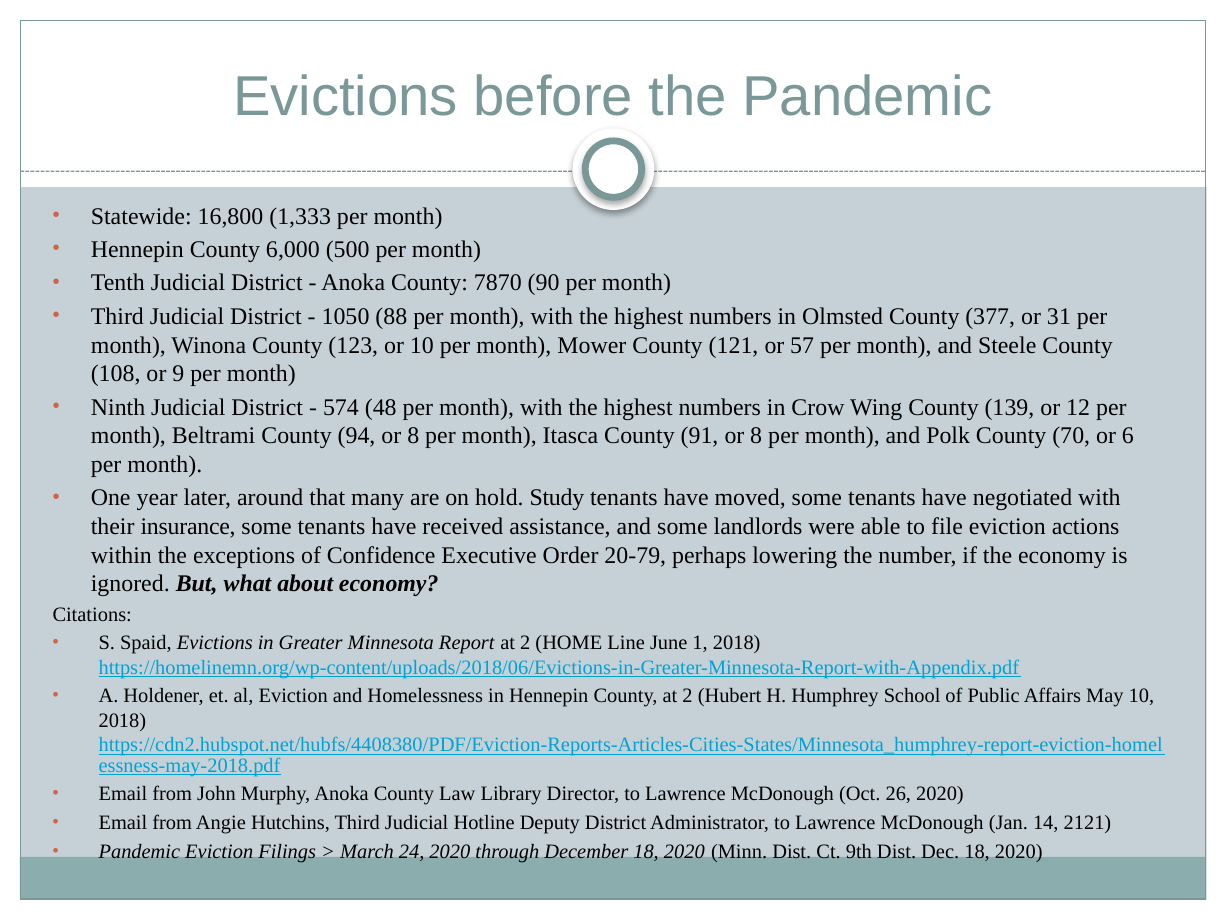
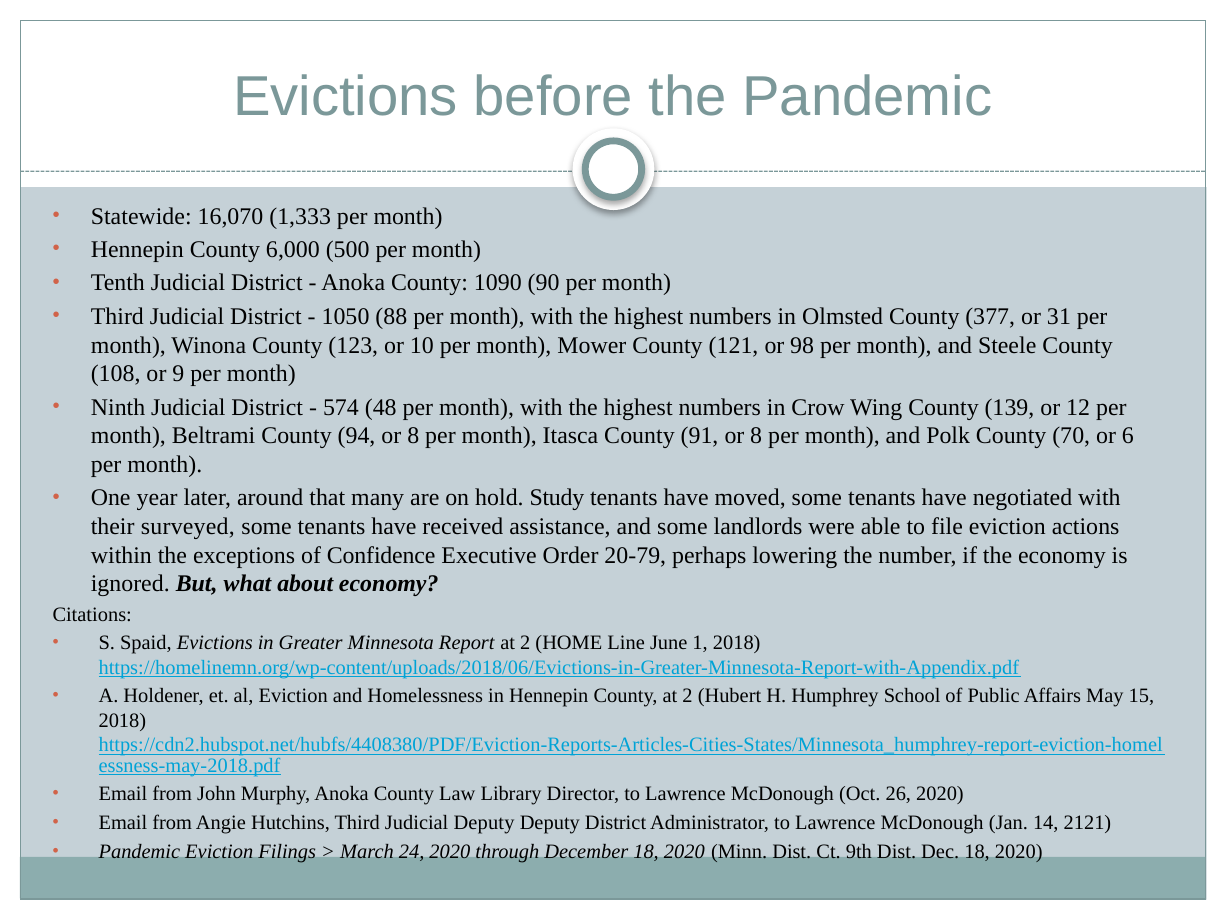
16,800: 16,800 -> 16,070 (230, 216)
7870: 7870 -> 1090 (498, 283)
57: 57 -> 98 (802, 345)
insurance: insurance -> surveyed (188, 527)
May 10: 10 -> 15 (1141, 696)
Judicial Hotline: Hotline -> Deputy (484, 823)
